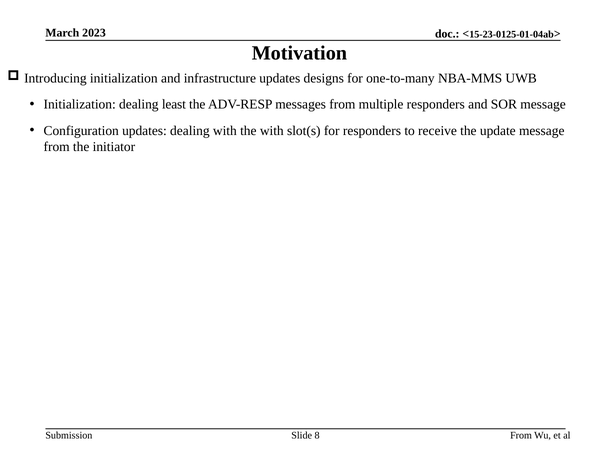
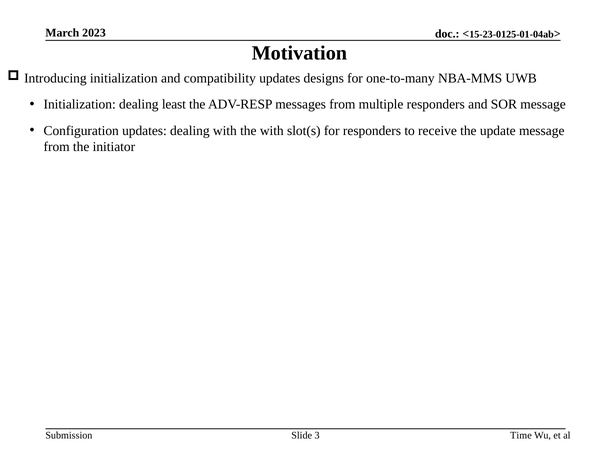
infrastructure: infrastructure -> compatibility (220, 78)
8: 8 -> 3 (317, 436)
From: From -> Time (521, 436)
